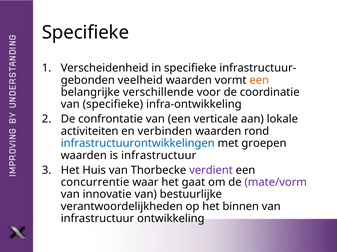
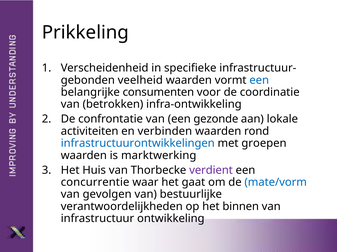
Specifieke: Specifieke -> Prikkeling (85, 32)
een colour: orange -> blue (259, 80)
verschillende: verschillende -> consumenten (158, 92)
van specifieke: specifieke -> betrokken (113, 105)
verticale: verticale -> gezonde (216, 119)
is infrastructuur: infrastructuur -> marktwerking (159, 156)
mate/vorm colour: purple -> blue (276, 183)
innovatie: innovatie -> gevolgen (107, 195)
